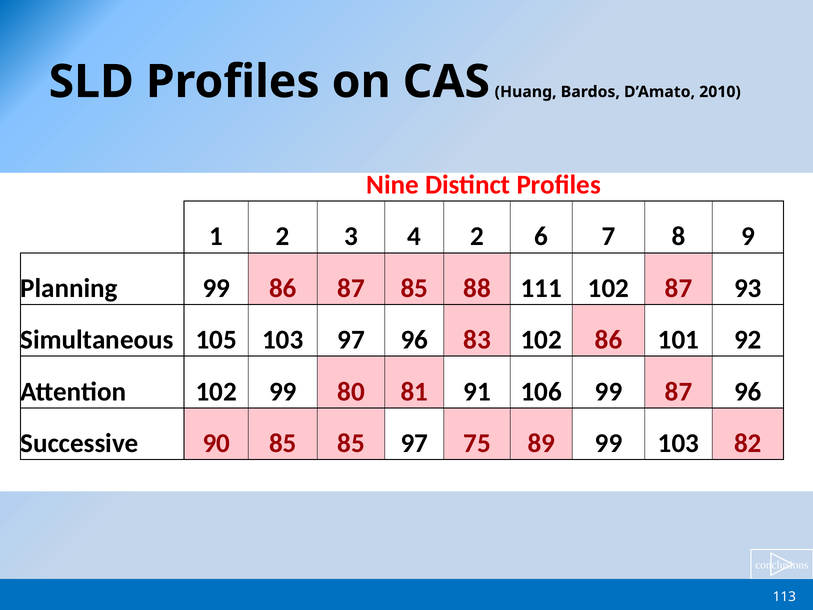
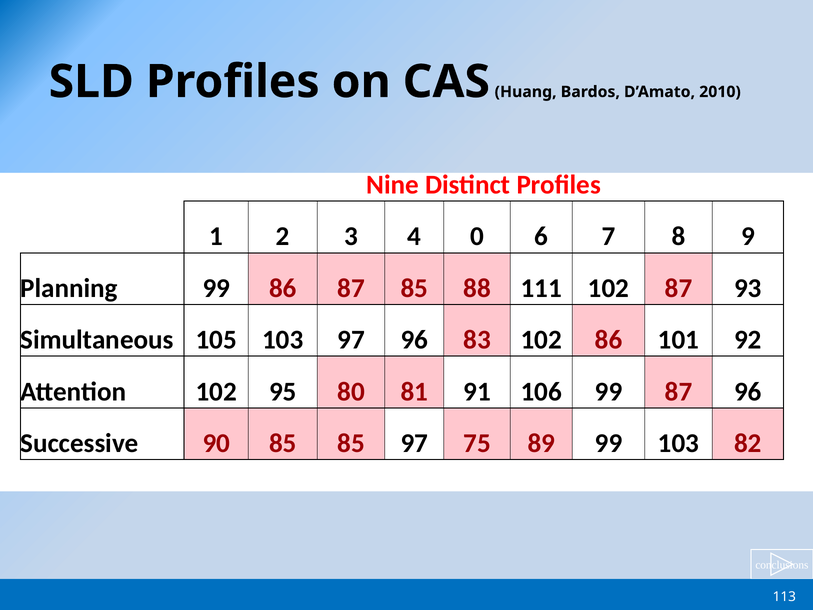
4 2: 2 -> 0 (477, 236)
102 99: 99 -> 95 (283, 391)
